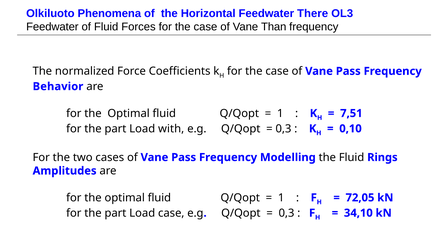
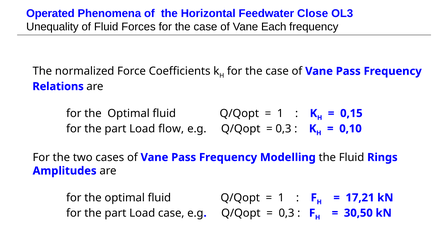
Olkiluoto: Olkiluoto -> Operated (50, 13)
There: There -> Close (313, 13)
Feedwater: Feedwater -> Unequality (52, 27)
Than: Than -> Each (274, 27)
Behavior: Behavior -> Relations (58, 86)
7,51: 7,51 -> 0,15 (351, 113)
with: with -> flow (171, 129)
72,05: 72,05 -> 17,21 (360, 198)
34,10: 34,10 -> 30,50 (358, 213)
